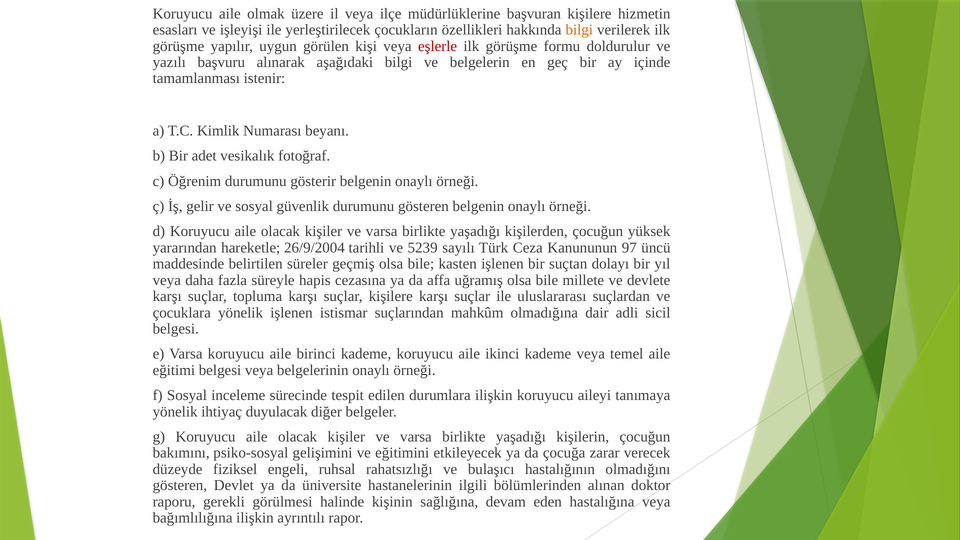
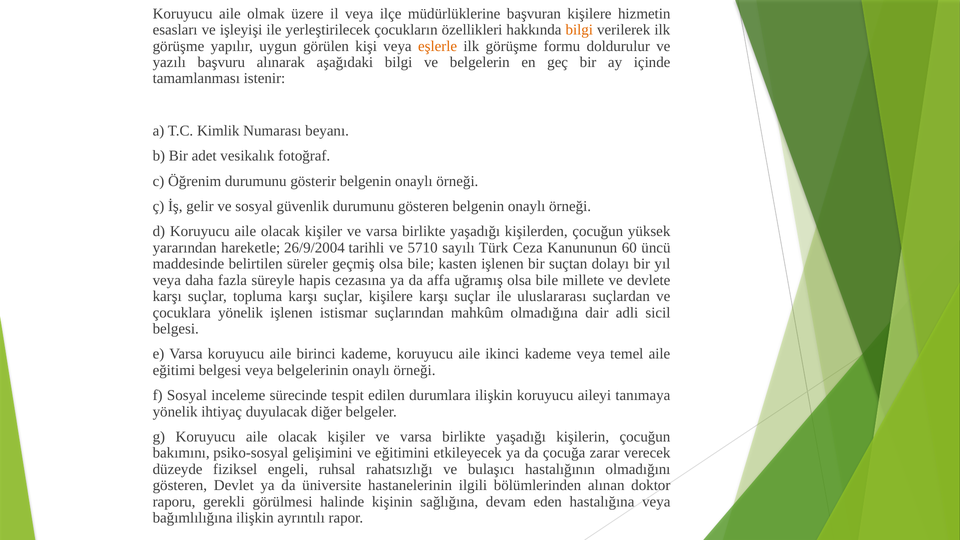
eşlerle colour: red -> orange (438, 46)
5239: 5239 -> 5710 (423, 248)
97: 97 -> 60 (629, 248)
